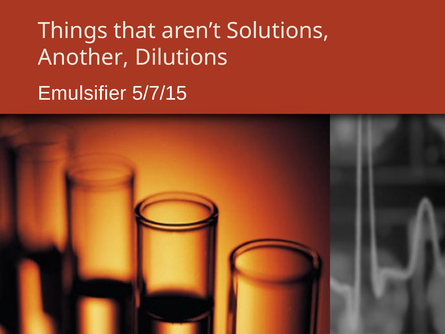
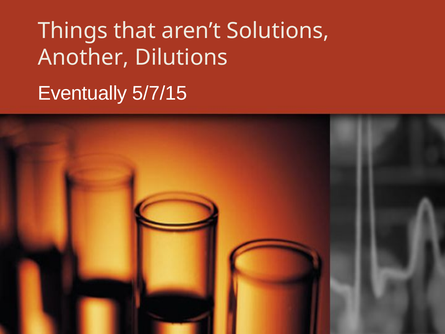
Emulsifier: Emulsifier -> Eventually (82, 93)
